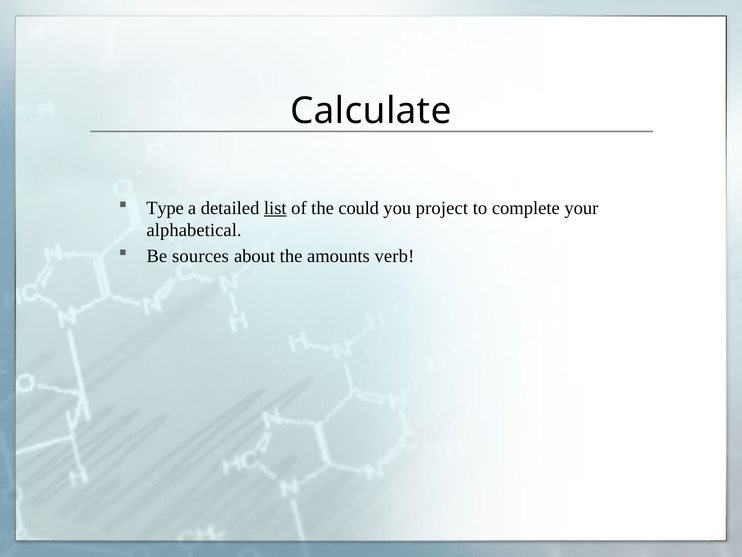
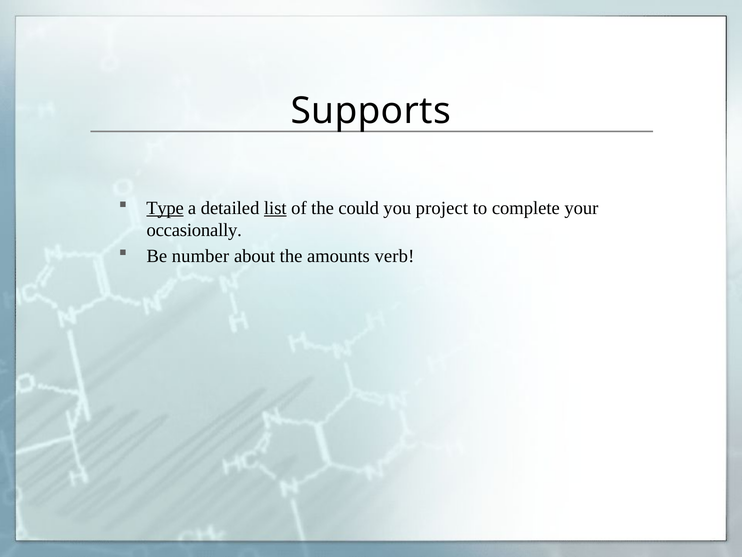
Calculate: Calculate -> Supports (371, 111)
Type underline: none -> present (165, 208)
alphabetical: alphabetical -> occasionally (194, 230)
sources: sources -> number (200, 256)
